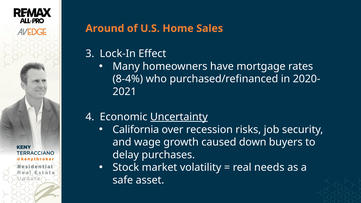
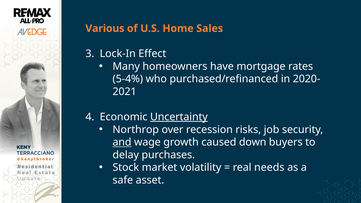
Around: Around -> Various (105, 28)
8-4%: 8-4% -> 5-4% (128, 79)
California: California -> Northrop (136, 130)
and underline: none -> present (122, 142)
